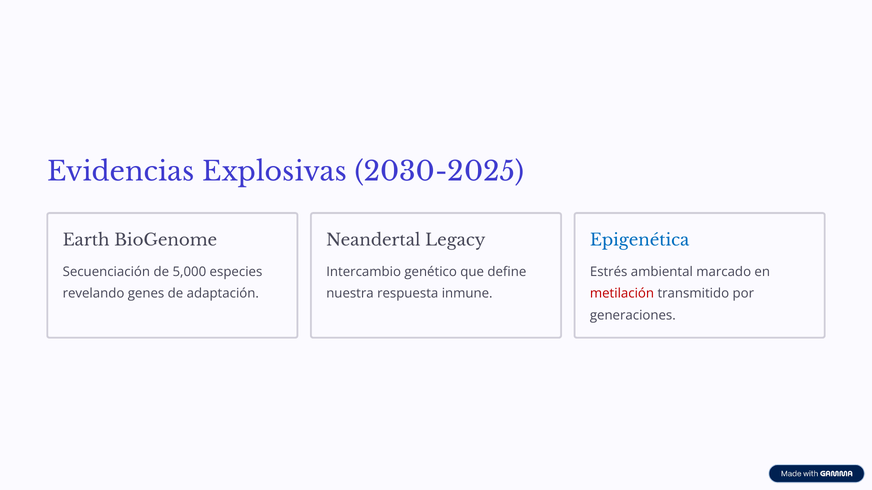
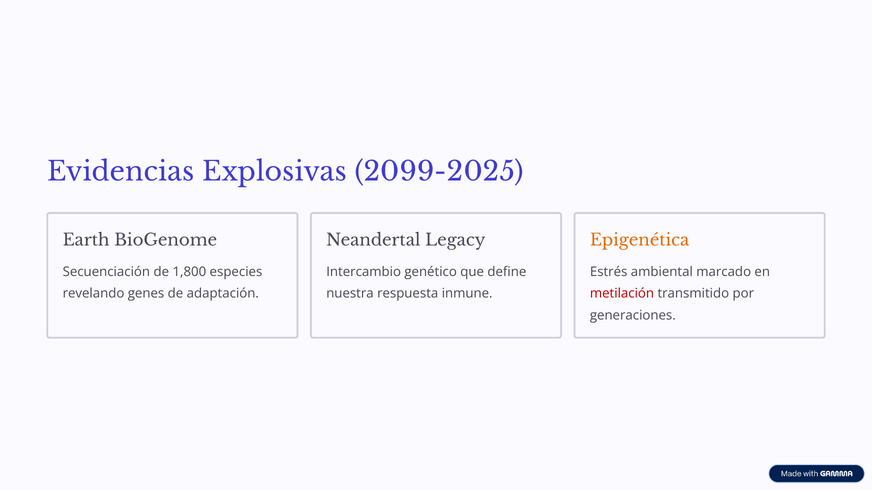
2030-2025: 2030-2025 -> 2099-2025 (439, 172)
Epigenética colour: blue -> orange (640, 241)
5,000: 5,000 -> 1,800 (189, 272)
